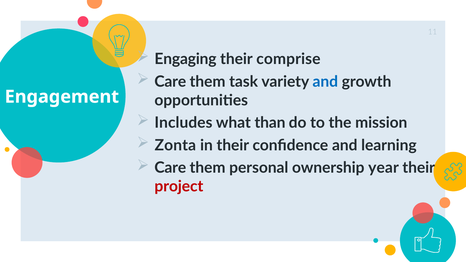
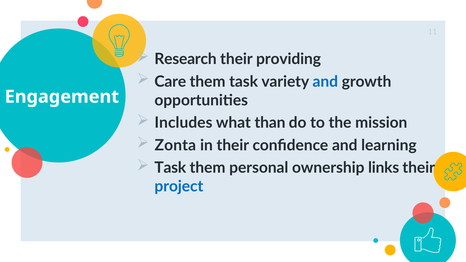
Engaging: Engaging -> Research (186, 59)
comprise: comprise -> providing (289, 59)
Care: Care -> Task (170, 168)
year: year -> links (384, 168)
project colour: red -> blue (179, 187)
